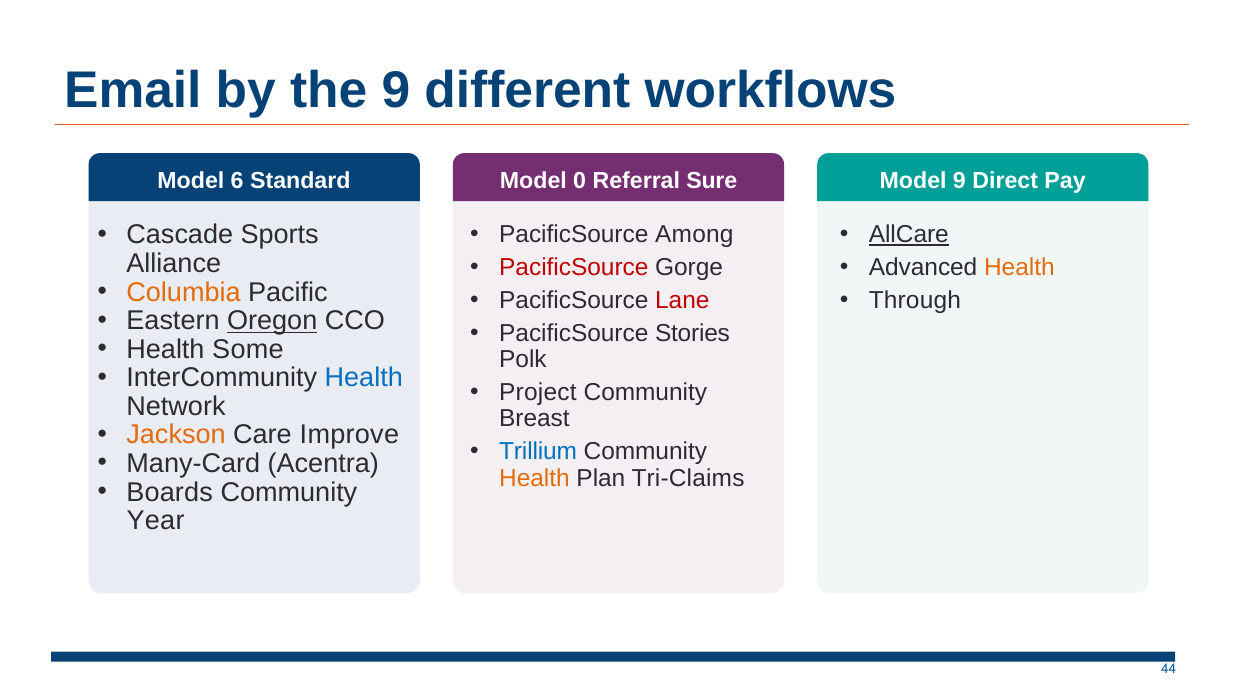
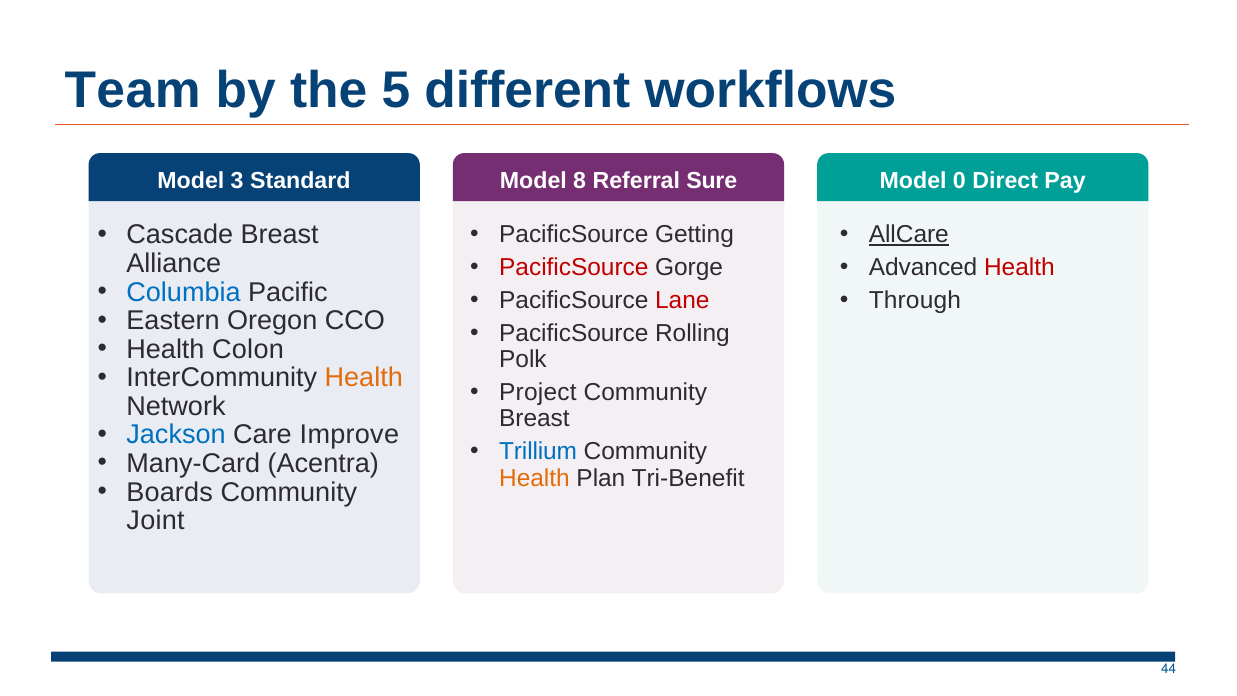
Email: Email -> Team (133, 91)
the 9: 9 -> 5 (396, 91)
6: 6 -> 3 (237, 180)
0: 0 -> 8 (580, 180)
Model 9: 9 -> 0 (959, 180)
Cascade Sports: Sports -> Breast (280, 235)
Among: Among -> Getting (694, 234)
Health colour: orange -> red (1019, 267)
Columbia colour: orange -> blue (184, 292)
Oregon underline: present -> none (272, 321)
Stories: Stories -> Rolling (692, 333)
Some: Some -> Colon (248, 349)
Health colour: blue -> orange (364, 378)
Jackson colour: orange -> blue (176, 435)
Tri-Claims: Tri-Claims -> Tri-Benefit (688, 478)
Year: Year -> Joint (156, 521)
